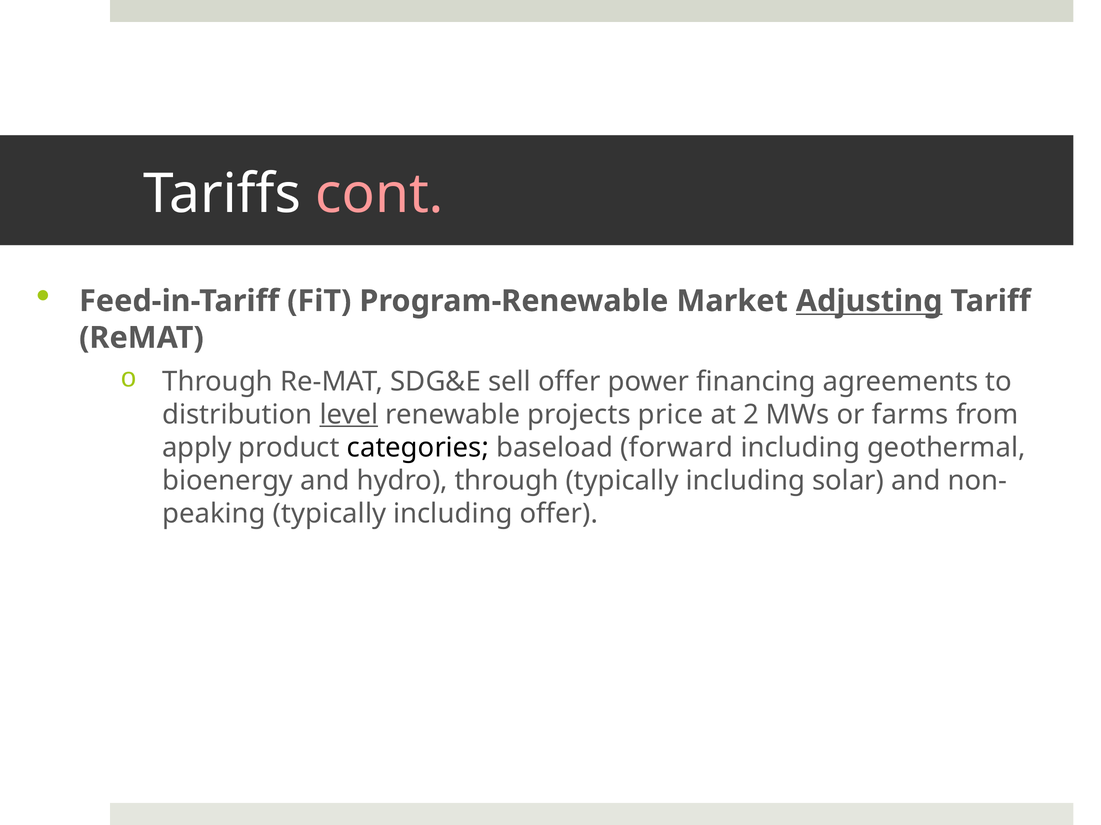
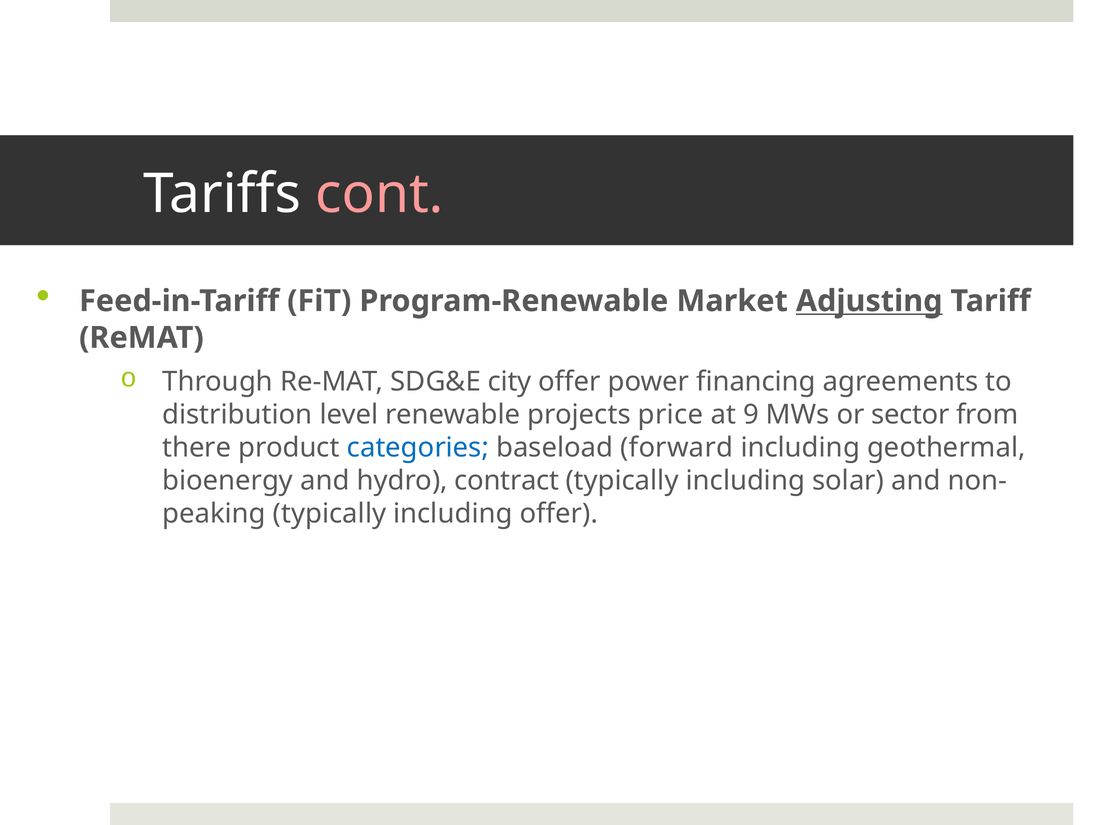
sell: sell -> city (510, 382)
level underline: present -> none (349, 415)
2: 2 -> 9 (751, 415)
farms: farms -> sector (910, 415)
apply: apply -> there (197, 448)
categories colour: black -> blue (418, 448)
hydro through: through -> contract (507, 481)
